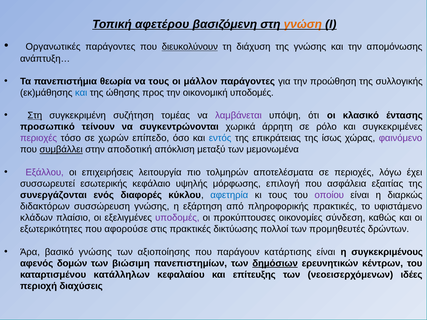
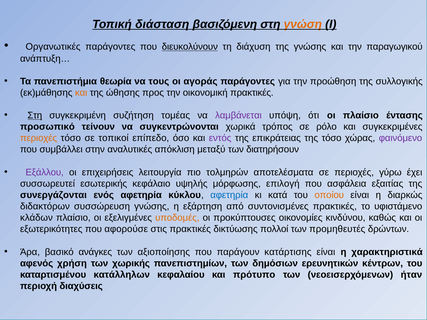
αφετέρου: αφετέρου -> διάσταση (162, 24)
απομόνωσης: απομόνωσης -> παραγωγικού (395, 47)
μάλλον: μάλλον -> αγοράς (201, 81)
και colour: blue -> orange (81, 93)
οικονομική υποδομές: υποδομές -> πρακτικές (252, 93)
οι κλασικό: κλασικό -> πλαίσιο (361, 116)
άρρητη: άρρητη -> τρόπος (277, 127)
περιοχές colour: purple -> orange (39, 138)
χωρών: χωρών -> τοπικοί (114, 138)
εντός colour: blue -> purple (220, 138)
της ίσως: ίσως -> τόσο (332, 138)
συμβάλλει underline: present -> none (61, 150)
αποδοτική: αποδοτική -> αναλυτικές (130, 150)
μεμονωμένα: μεμονωμένα -> διατηρήσουν (273, 150)
λόγω: λόγω -> γύρω (390, 172)
ενός διαφορές: διαφορές -> αφετηρία (141, 195)
κι τους: τους -> κατά (278, 195)
οποίου colour: purple -> orange (329, 195)
πληροφορικής: πληροφορικής -> συντονισμένες (278, 207)
υποδομές colour: purple -> orange (177, 218)
σύνδεση: σύνδεση -> κινδύνου (346, 218)
βασικό γνώσης: γνώσης -> ανάγκες (95, 252)
συγκεκριμένους: συγκεκριμένους -> χαρακτηριστικά (387, 252)
δομών: δομών -> χρήση (72, 263)
βιώσιμη: βιώσιμη -> χωρικής (131, 263)
δημόσιων underline: present -> none (275, 263)
επίτευξης: επίτευξης -> πρότυπο (254, 275)
ιδέες: ιδέες -> ήταν (411, 275)
